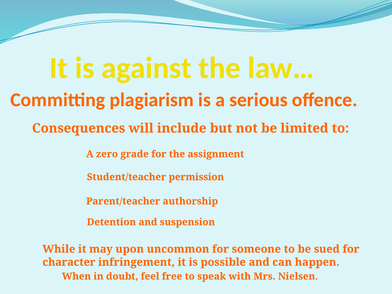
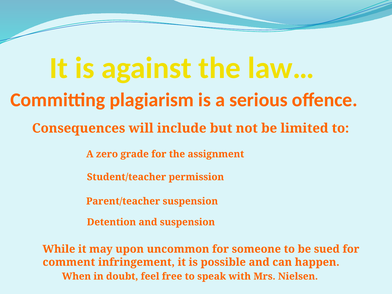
Parent/teacher authorship: authorship -> suspension (190, 201)
character: character -> comment (69, 262)
